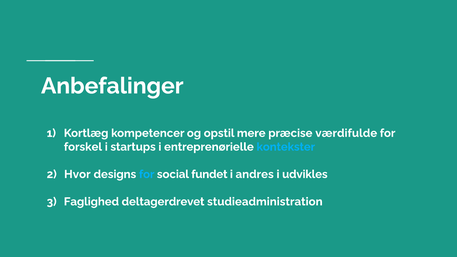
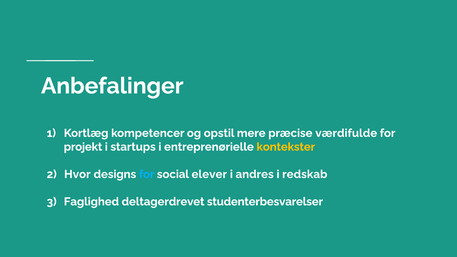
forskel: forskel -> projekt (83, 147)
kontekster colour: light blue -> yellow (286, 147)
fundet: fundet -> elever (209, 174)
udvikles: udvikles -> redskab (305, 174)
studieadministration: studieadministration -> studenterbesvarelser (265, 202)
